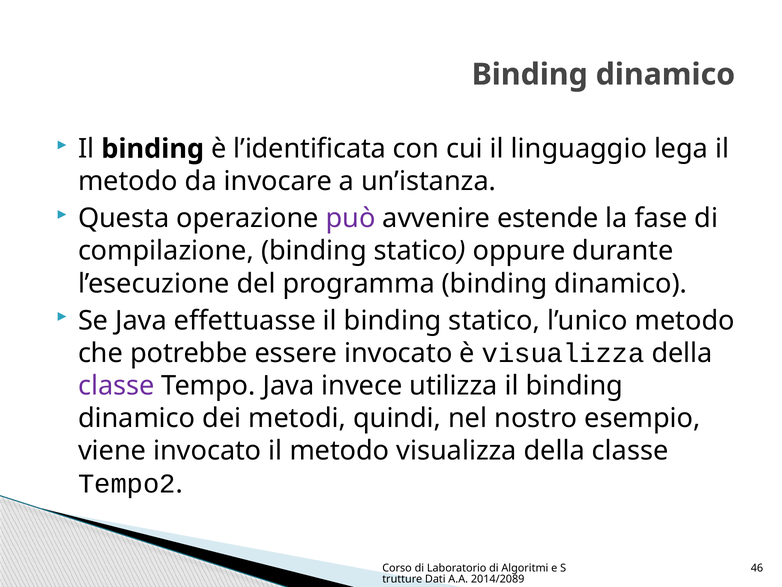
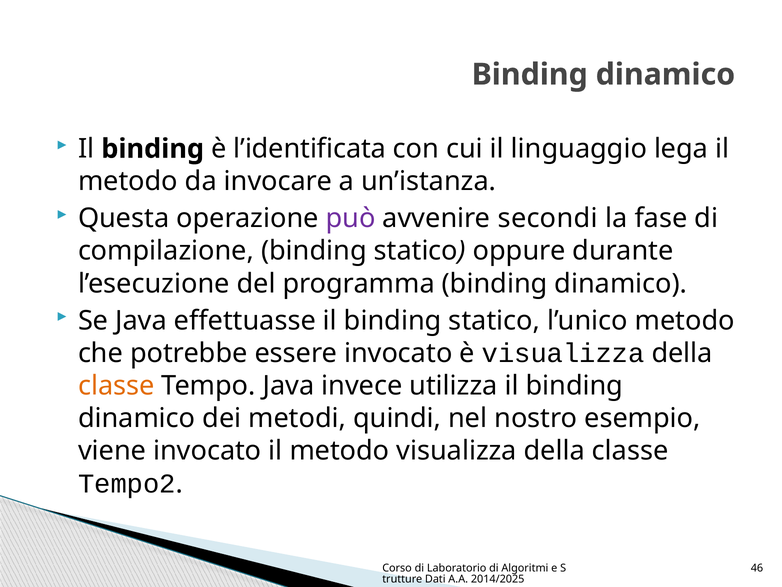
estende: estende -> secondi (548, 218)
classe colour: purple -> orange (116, 385)
2014/2089: 2014/2089 -> 2014/2025 (498, 579)
